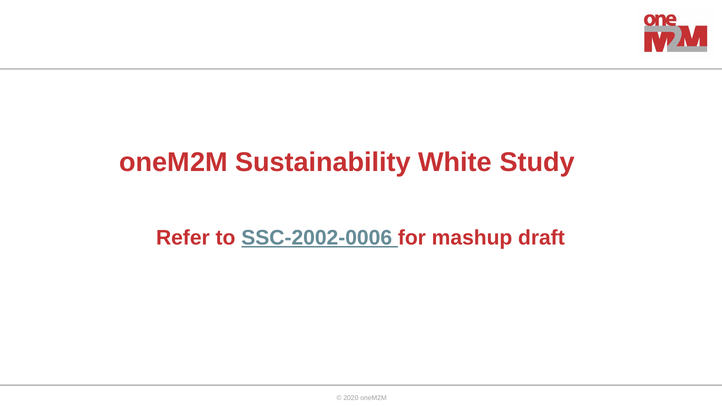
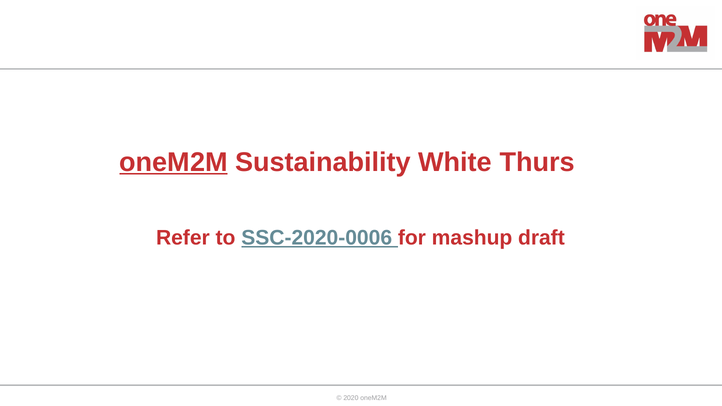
oneM2M underline: none -> present (173, 162)
Study: Study -> Thurs (537, 162)
SSC-2002-0006: SSC-2002-0006 -> SSC-2020-0006 (317, 238)
